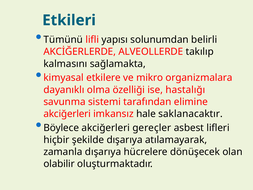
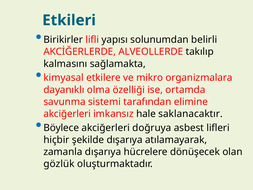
Tümünü: Tümünü -> Birikirler (63, 40)
hastalığı: hastalığı -> ortamda (185, 90)
gereçler: gereçler -> doğruya (152, 128)
olabilir: olabilir -> gözlük (59, 164)
